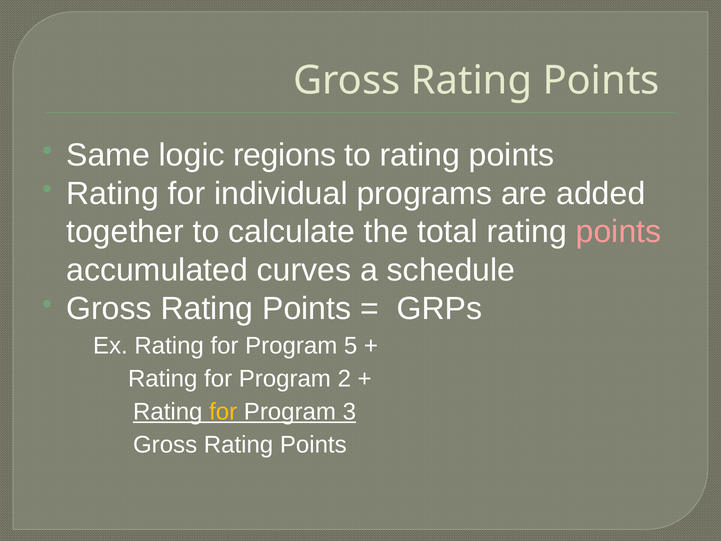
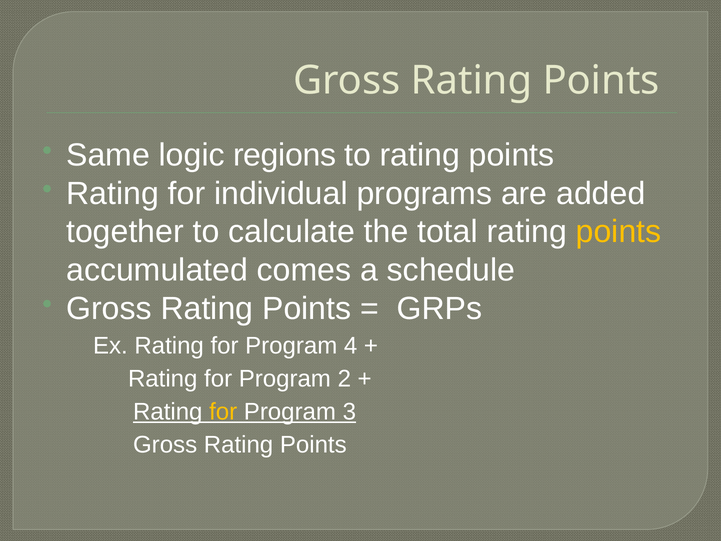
points colour: pink -> yellow (619, 232)
curves: curves -> comes (304, 270)
5: 5 -> 4 (351, 346)
